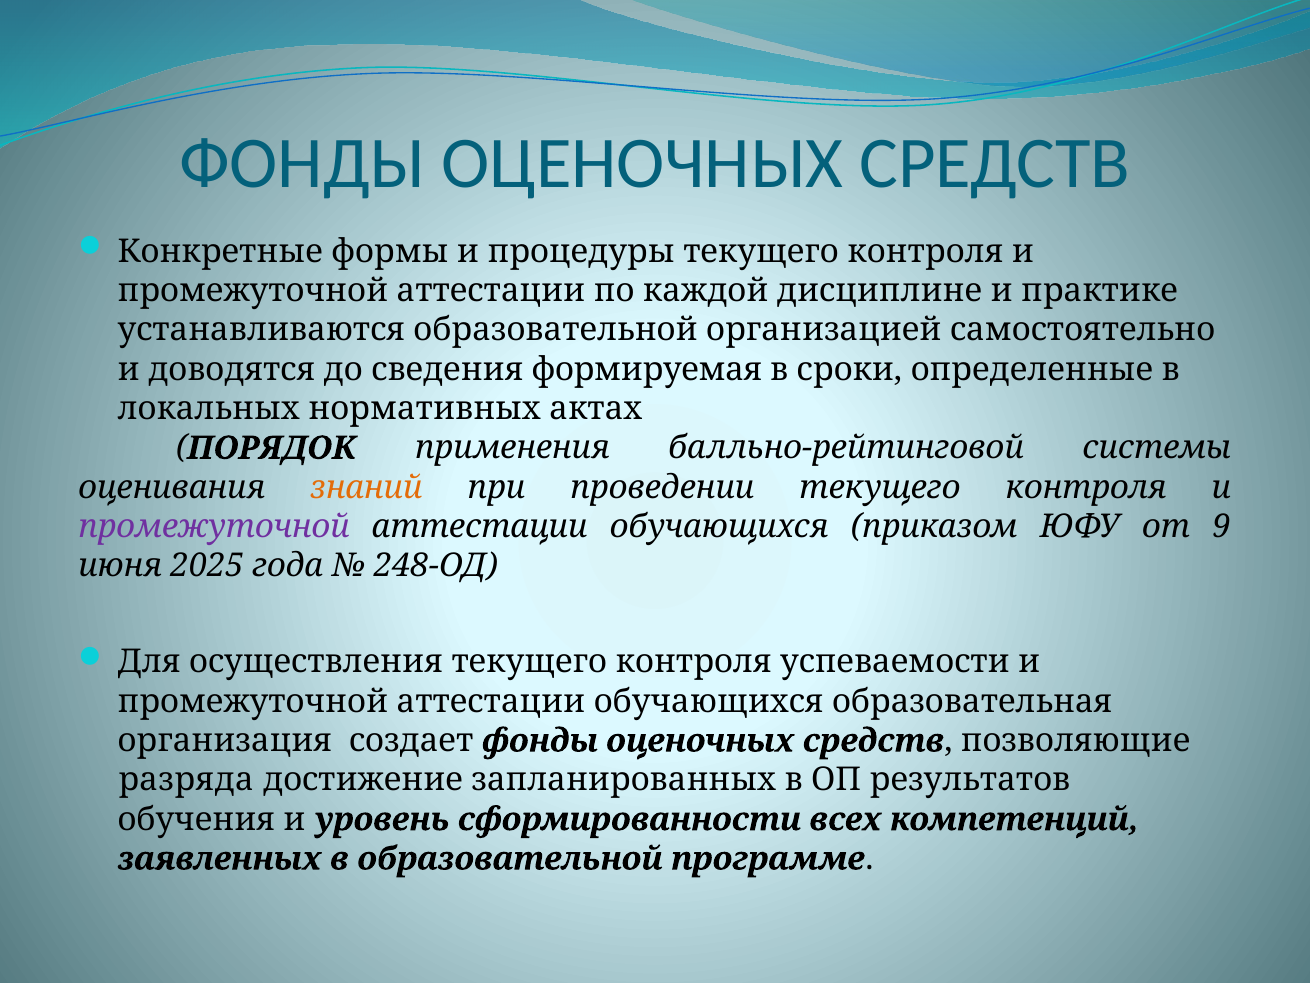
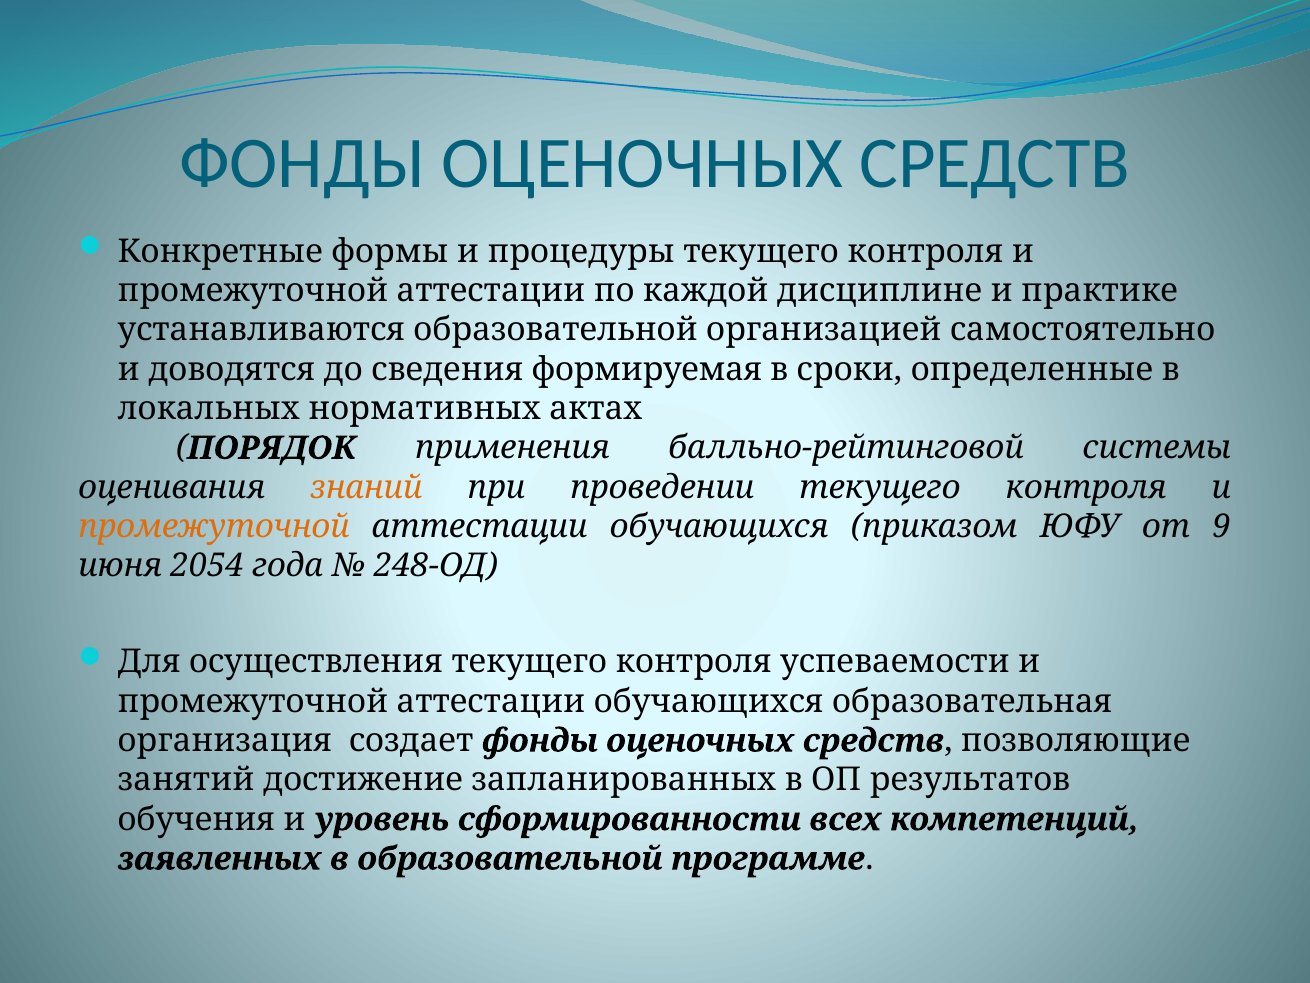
промежуточной colour: purple -> orange (214, 526)
2025: 2025 -> 2054 (207, 566)
разряда: разряда -> занятий (186, 780)
